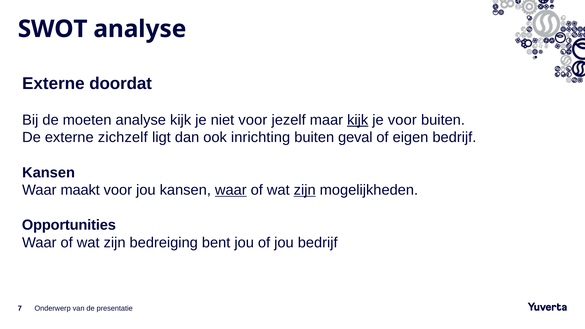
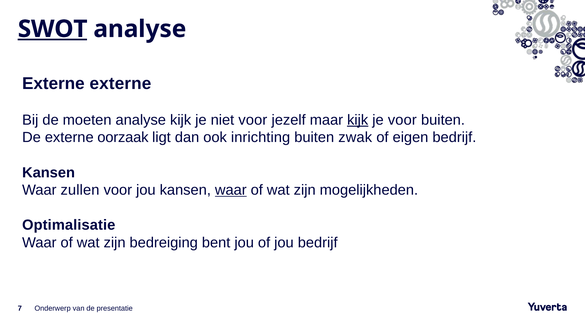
SWOT underline: none -> present (53, 29)
Externe doordat: doordat -> externe (120, 83)
zichzelf: zichzelf -> oorzaak (123, 137)
geval: geval -> zwak (355, 137)
maakt: maakt -> zullen (80, 190)
zijn underline: present -> none (305, 190)
Opportunities: Opportunities -> Optimalisatie (69, 225)
